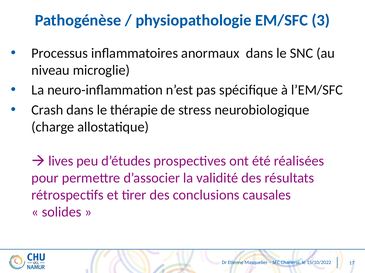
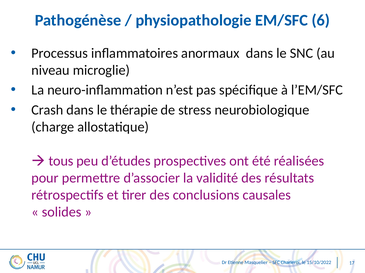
3: 3 -> 6 (321, 20)
lives: lives -> tous (61, 161)
